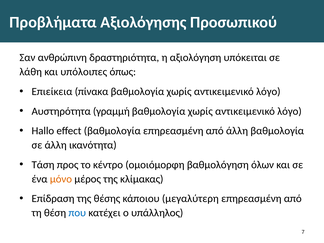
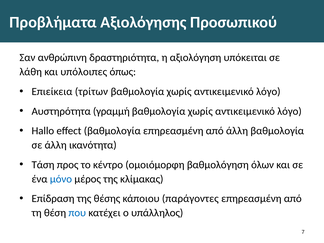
πίνακα: πίνακα -> τρίτων (91, 92)
μόνο colour: orange -> blue (61, 179)
μεγαλύτερη: μεγαλύτερη -> παράγοντες (190, 199)
